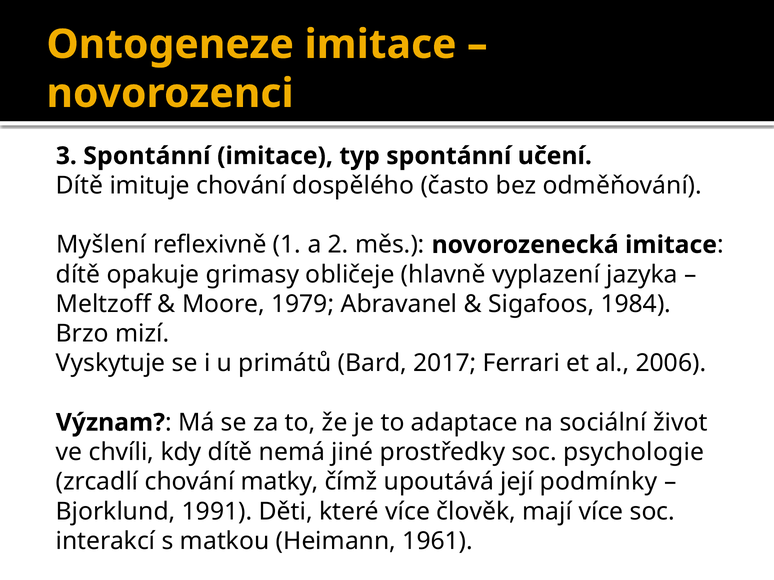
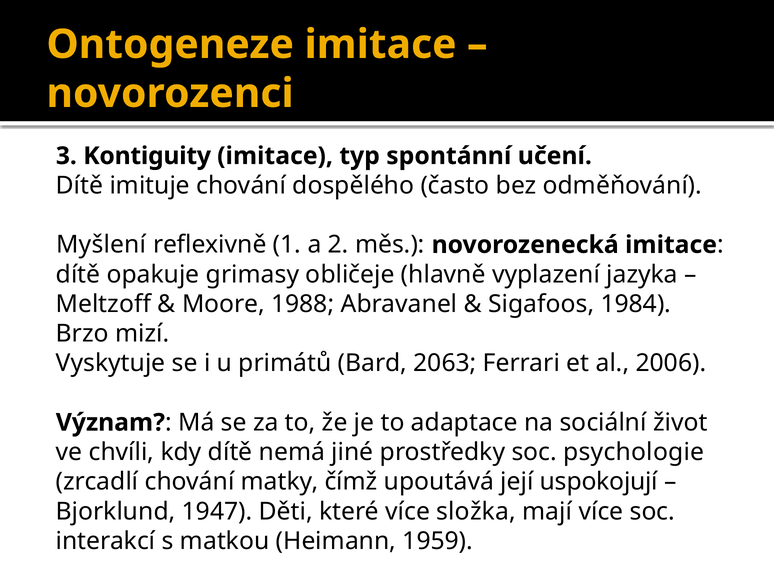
3 Spontánní: Spontánní -> Kontiguity (147, 156)
1979: 1979 -> 1988 (303, 304)
2017: 2017 -> 2063 (445, 364)
podmínky: podmínky -> uspokojují (599, 482)
1991: 1991 -> 1947 (217, 512)
člověk: člověk -> složka (476, 512)
1961: 1961 -> 1959 (438, 542)
